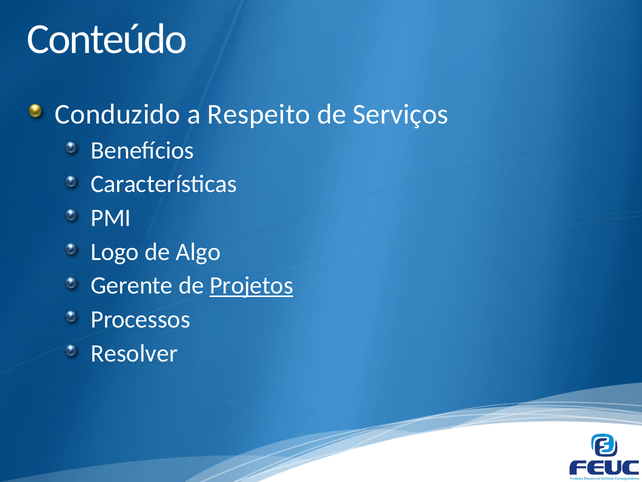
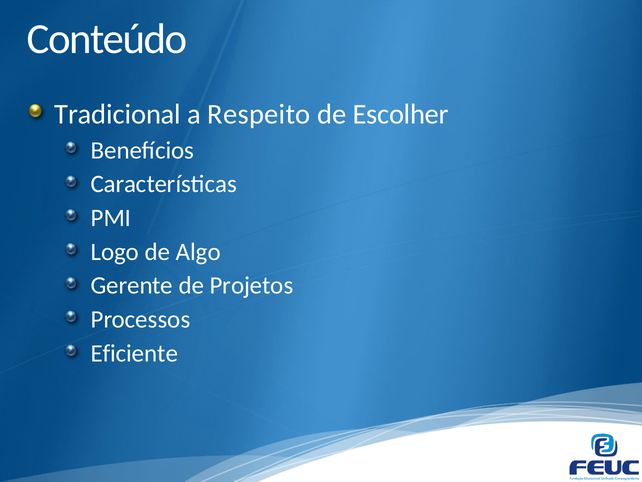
Conduzido: Conduzido -> Tradicional (118, 114)
Serviços: Serviços -> Escolher (401, 114)
Projetos underline: present -> none (251, 285)
Resolver: Resolver -> Eficiente (134, 353)
